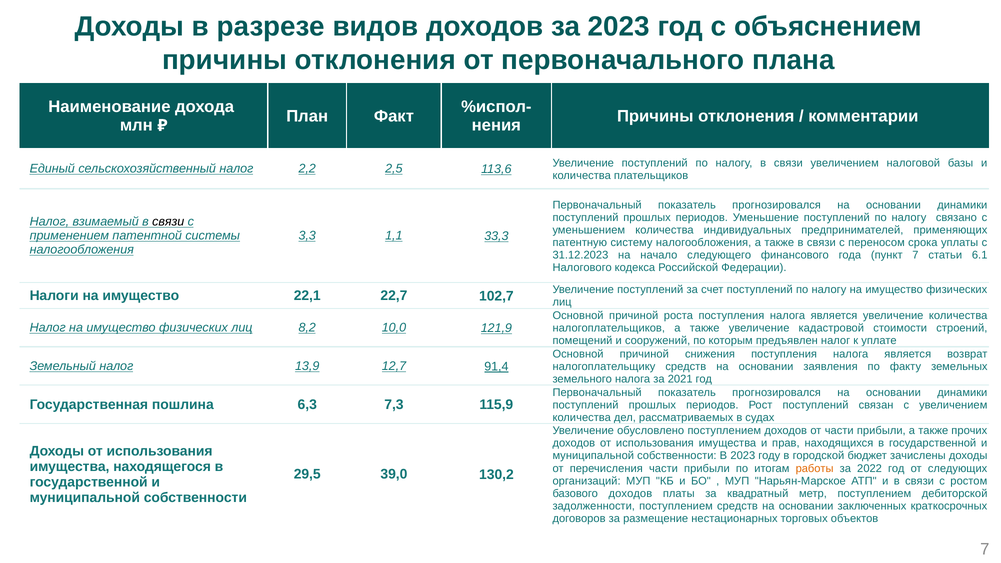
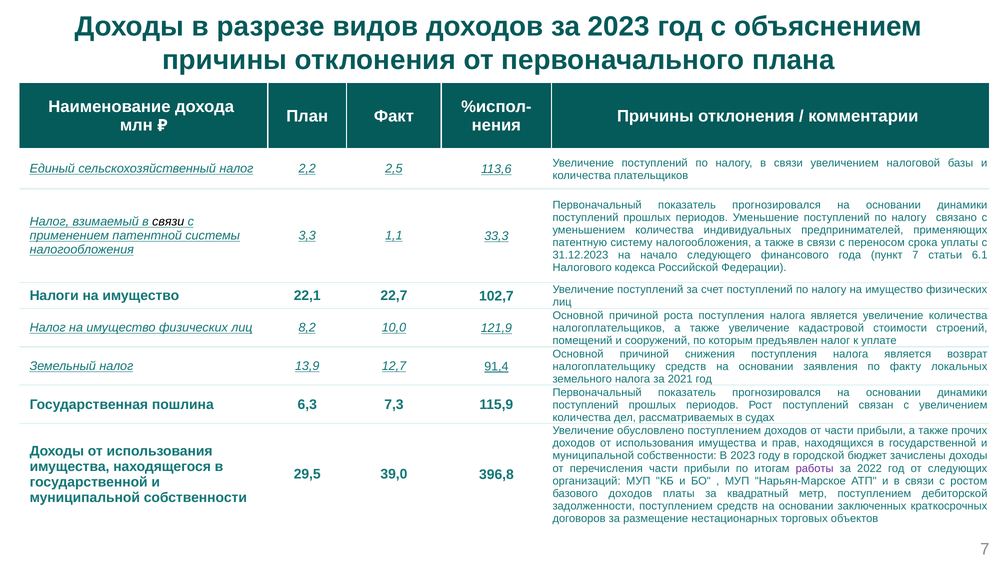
земельных: земельных -> локальных (959, 367)
работы colour: orange -> purple (815, 468)
130,2: 130,2 -> 396,8 (496, 475)
